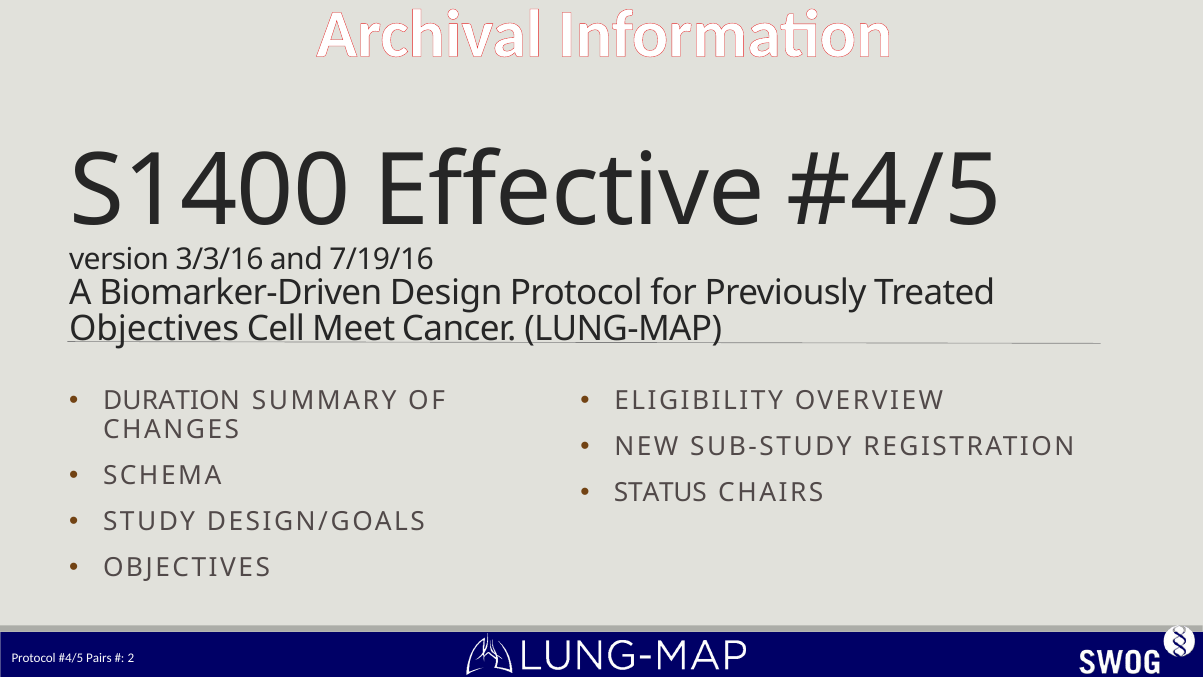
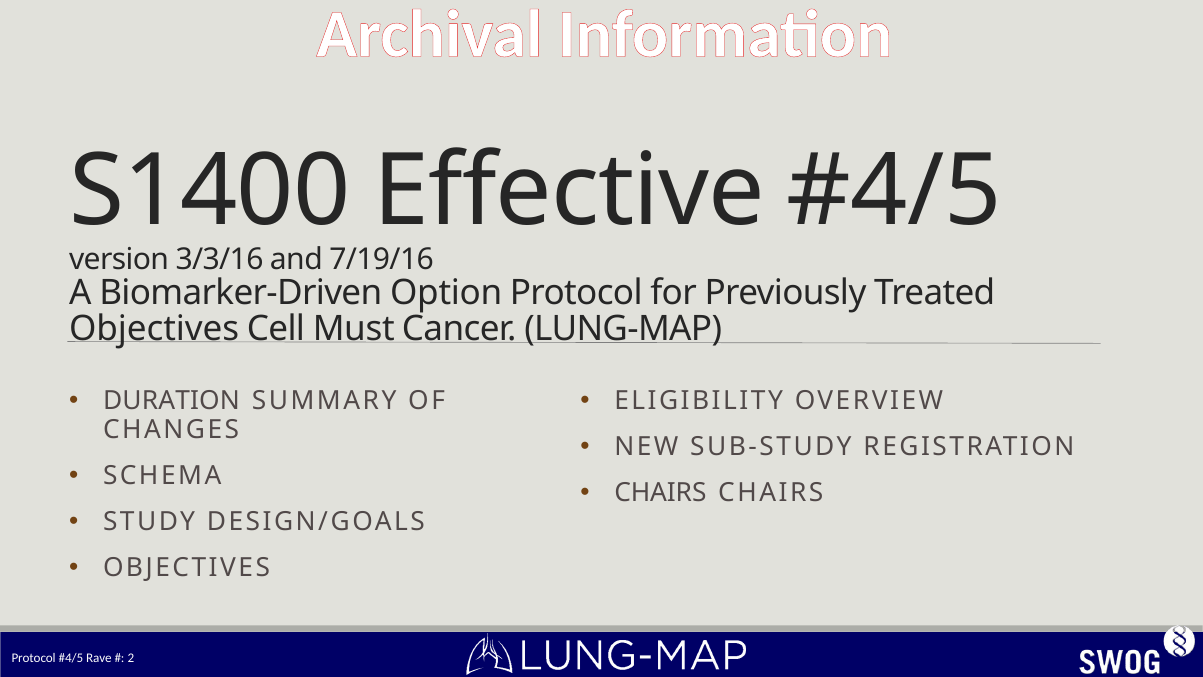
Design: Design -> Option (446, 293)
Meet: Meet -> Must (354, 329)
STATUS: STATUS -> CHAIRS (660, 493)
Pairs: Pairs -> Rave (99, 658)
